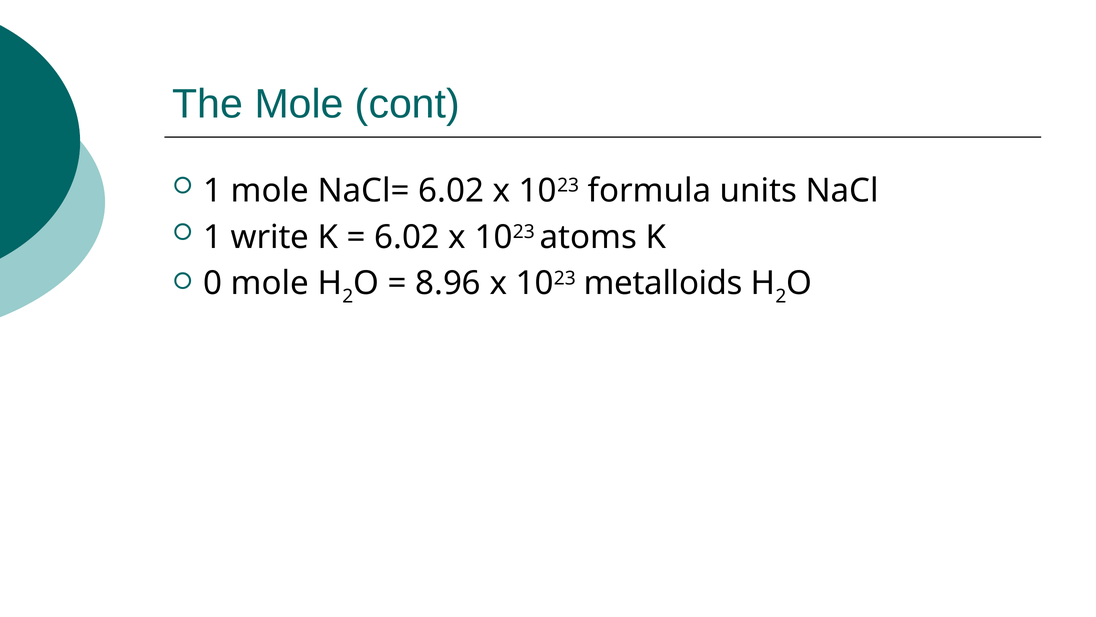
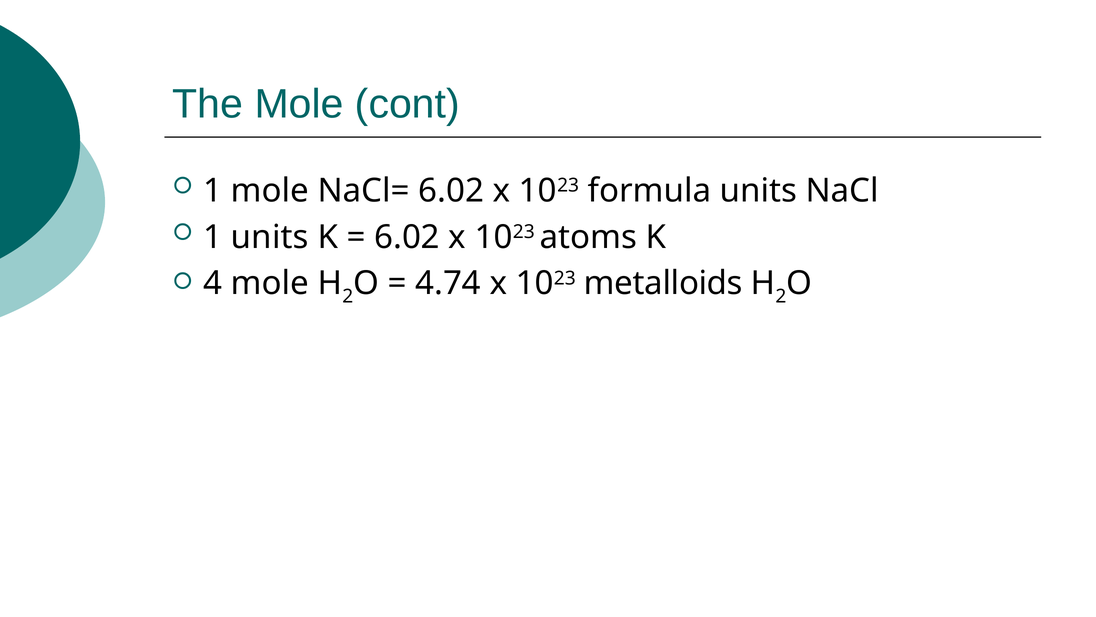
1 write: write -> units (270, 237)
0: 0 -> 4 (213, 283)
8.96: 8.96 -> 4.74 (448, 283)
